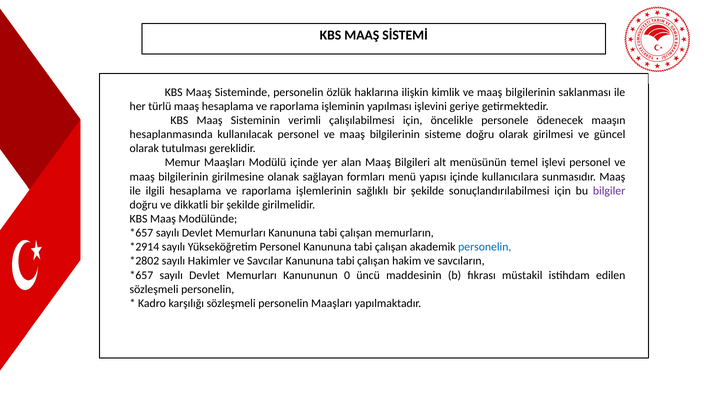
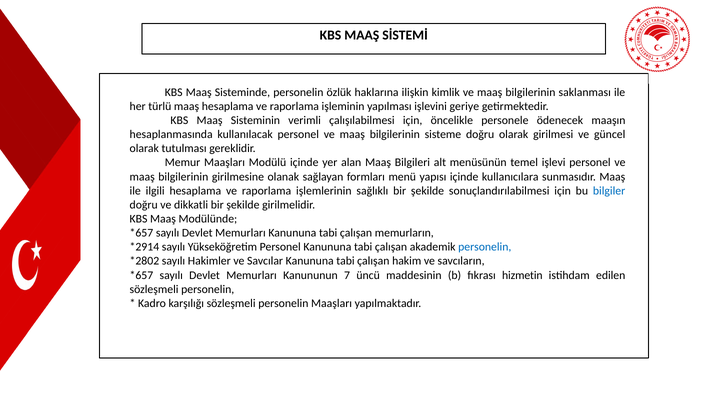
bilgiler colour: purple -> blue (609, 191)
0: 0 -> 7 (347, 275)
müstakil: müstakil -> hizmetin (522, 275)
